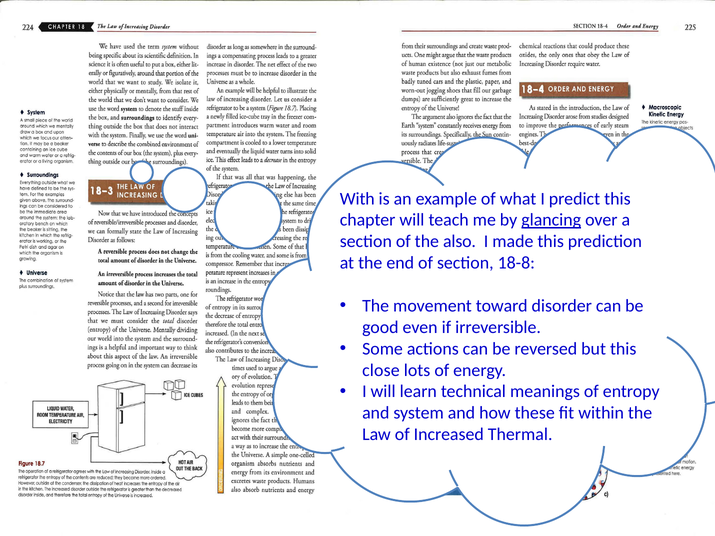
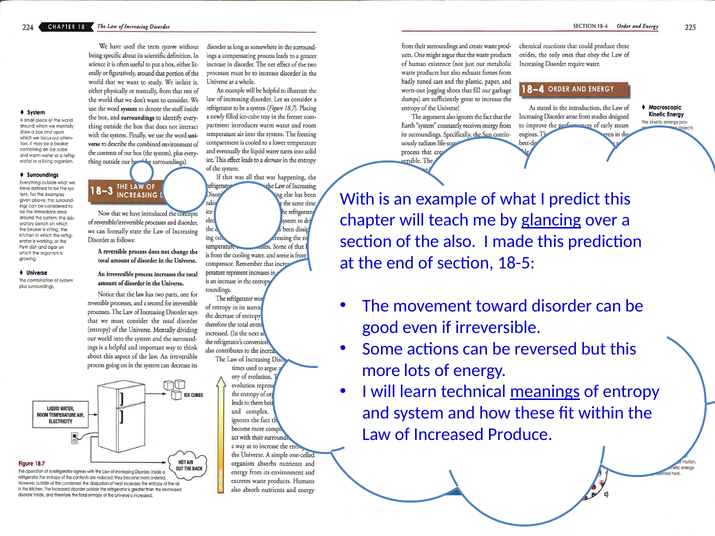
18-8: 18-8 -> 18-5 (516, 263)
close: close -> more (381, 370)
meanings underline: none -> present (545, 392)
Thermal: Thermal -> Produce (520, 435)
